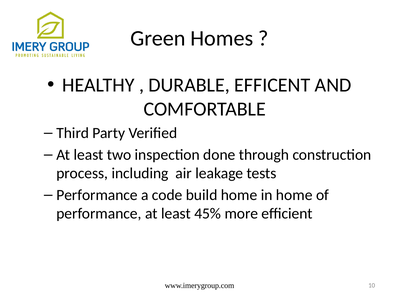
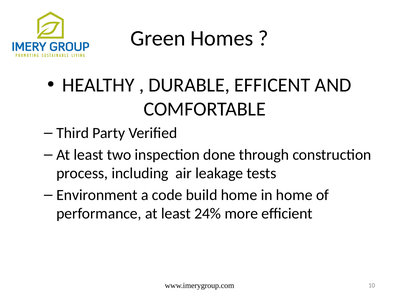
Performance: Performance -> Environment (97, 195)
45%: 45% -> 24% (208, 214)
